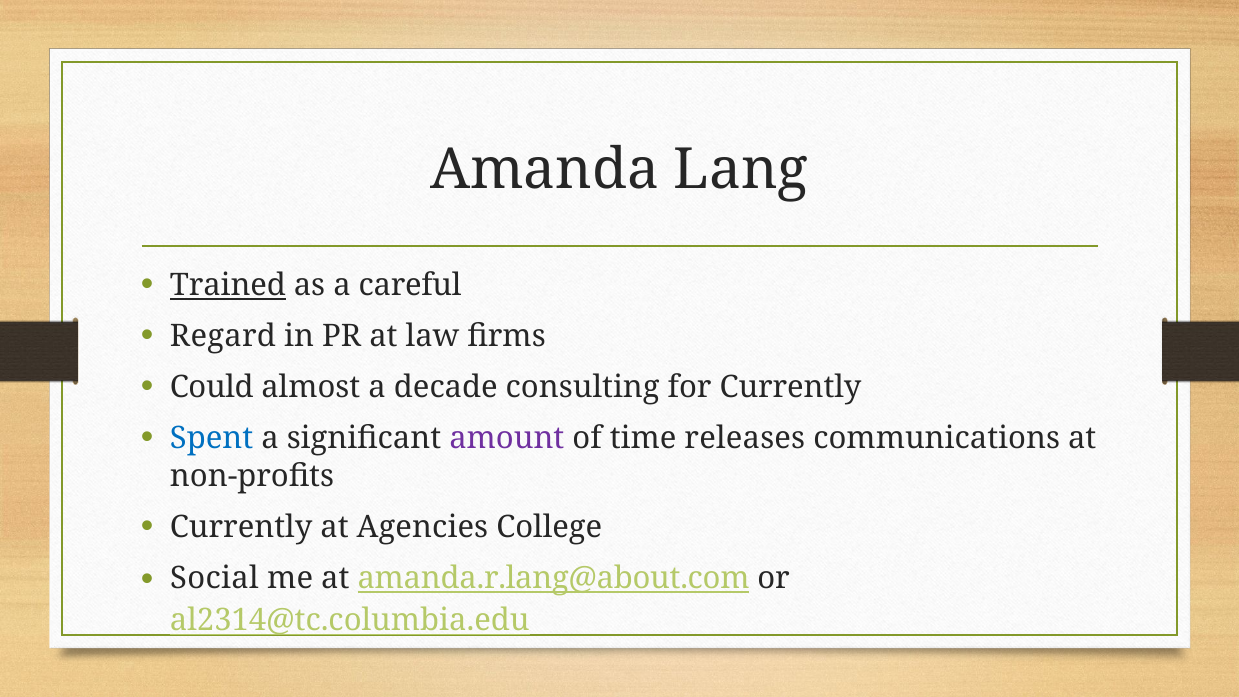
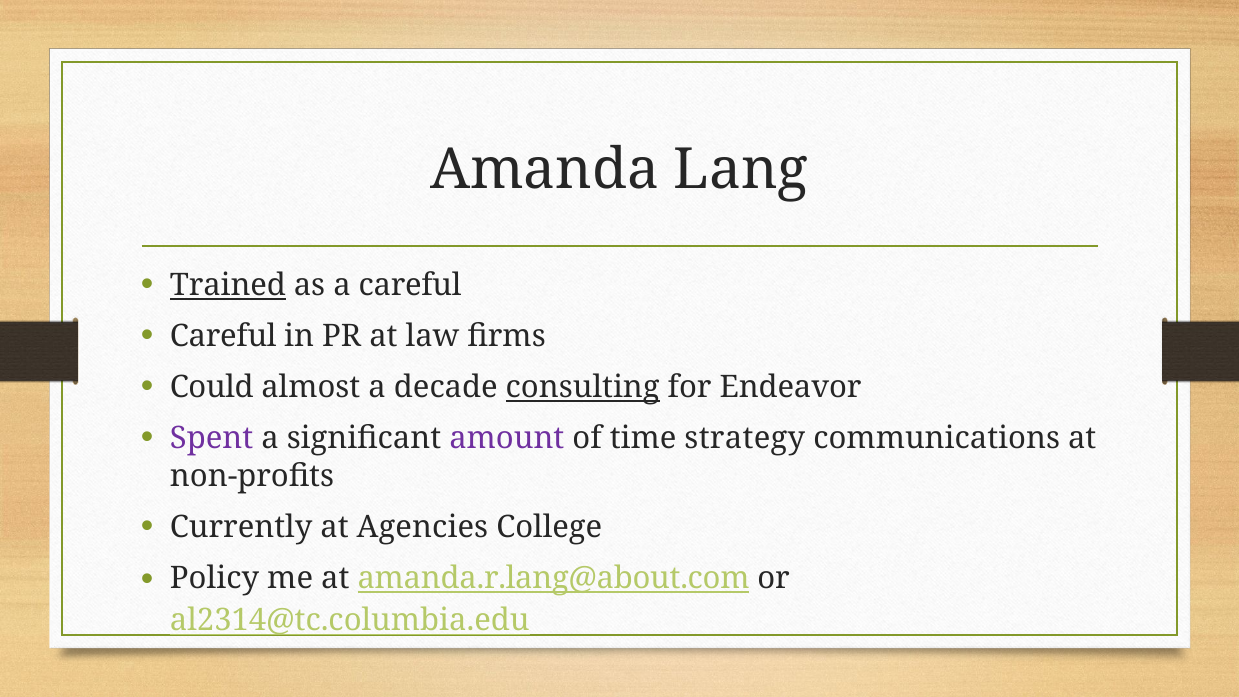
Regard: Regard -> Careful (223, 336)
consulting underline: none -> present (583, 387)
for Currently: Currently -> Endeavor (791, 387)
Spent colour: blue -> purple (212, 439)
releases: releases -> strategy (745, 439)
Social: Social -> Policy (215, 578)
